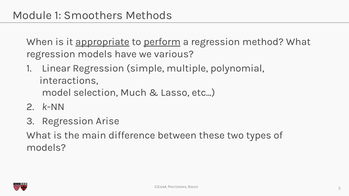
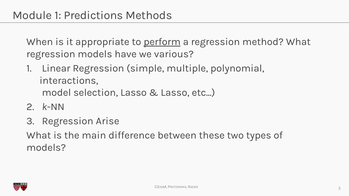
Smoothers: Smoothers -> Predictions (93, 15)
appropriate underline: present -> none (102, 42)
selection Much: Much -> Lasso (134, 93)
